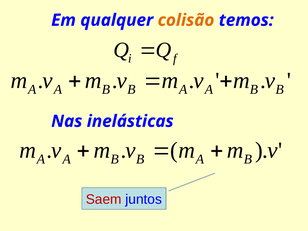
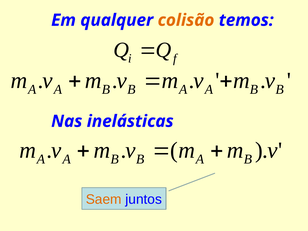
Saem colour: red -> orange (104, 199)
